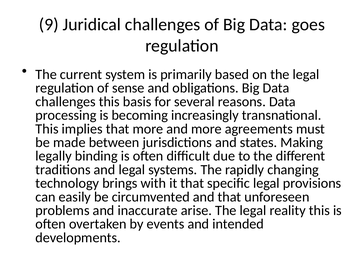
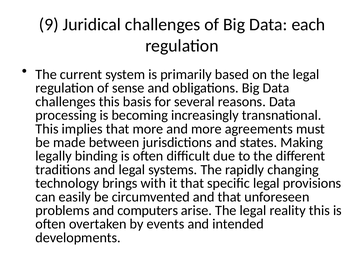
goes: goes -> each (308, 25)
inaccurate: inaccurate -> computers (148, 210)
